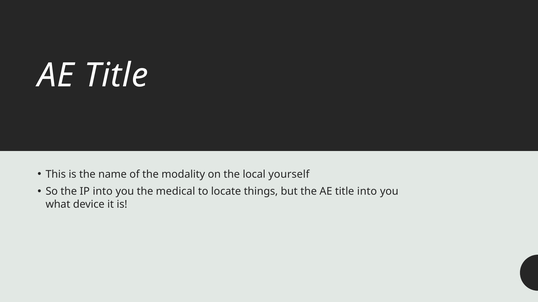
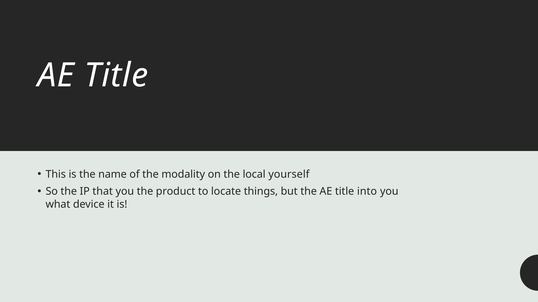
IP into: into -> that (103, 192)
medical: medical -> product (176, 192)
